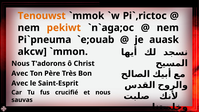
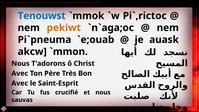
Tenouwst colour: orange -> blue (42, 16)
